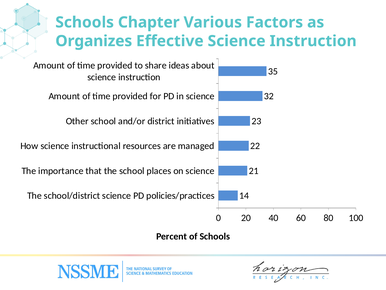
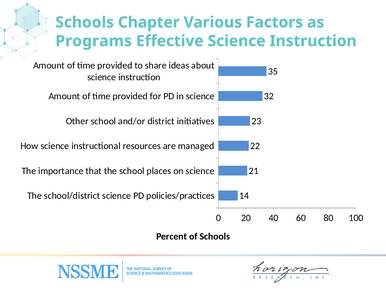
Organizes: Organizes -> Programs (94, 41)
